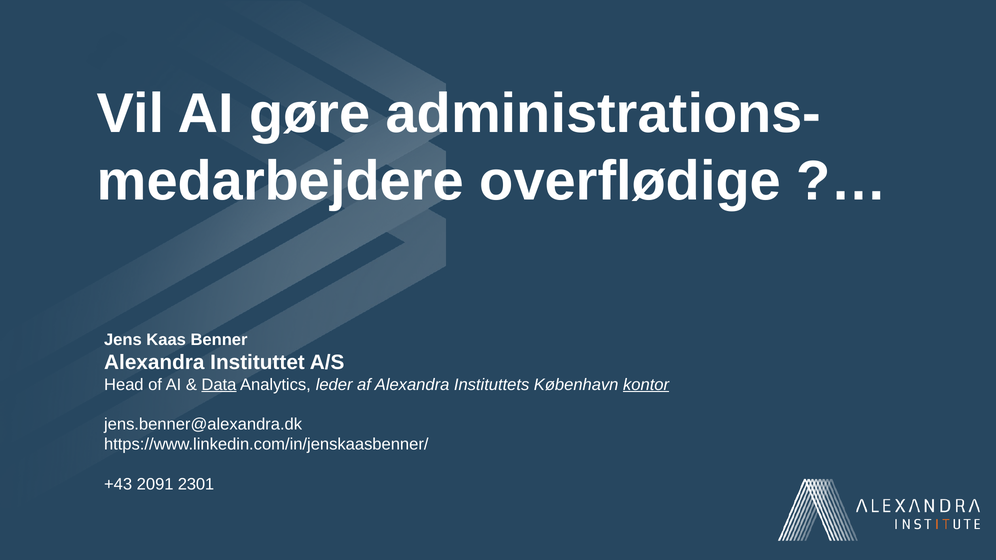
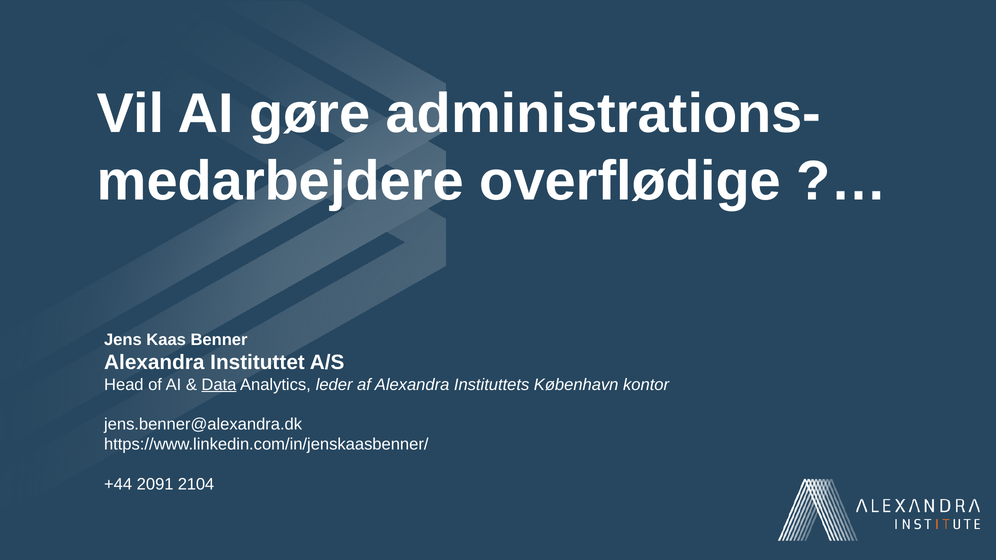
kontor underline: present -> none (646, 385)
+43: +43 -> +44 (118, 484)
2301: 2301 -> 2104 (196, 484)
